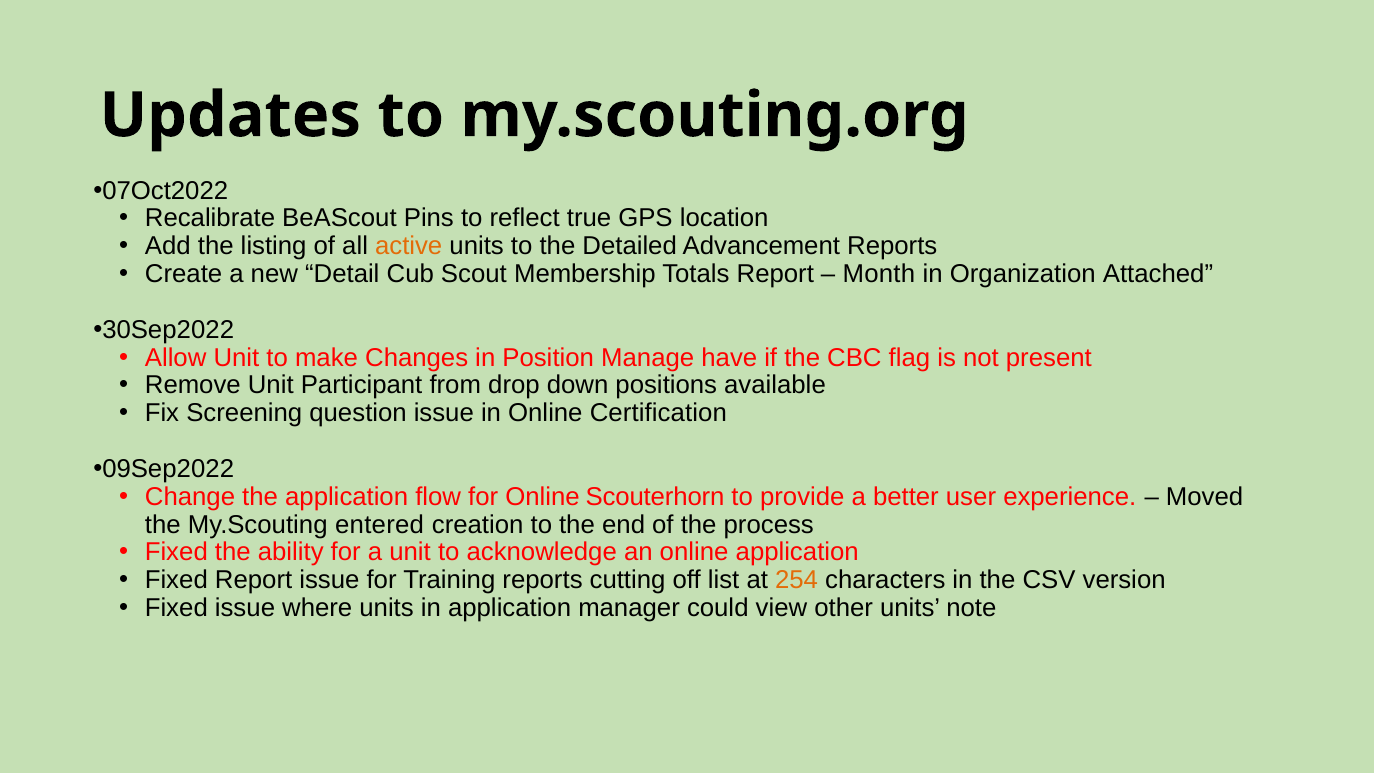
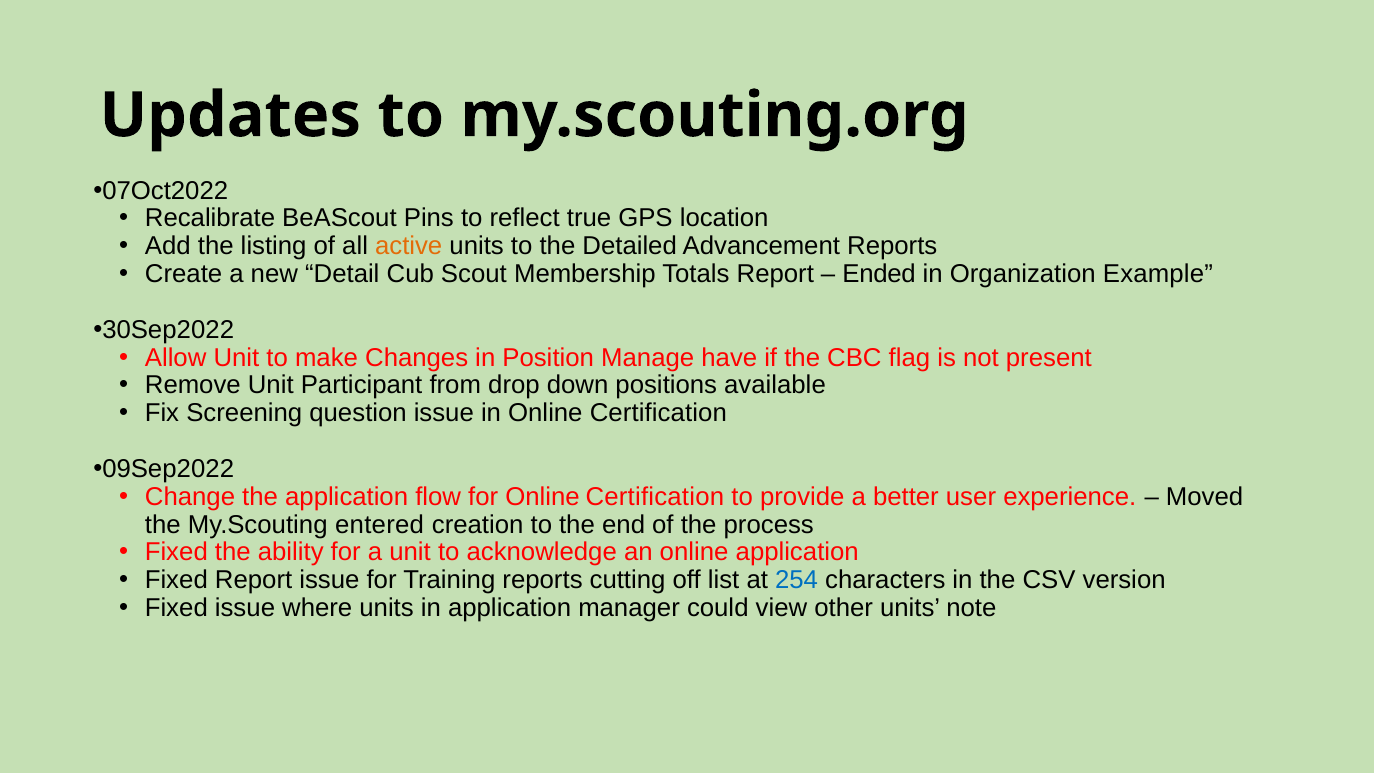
Month: Month -> Ended (879, 274)
Attached: Attached -> Example (1158, 274)
for Online Scouterhorn: Scouterhorn -> Certification (655, 497)
254 colour: orange -> blue (797, 580)
